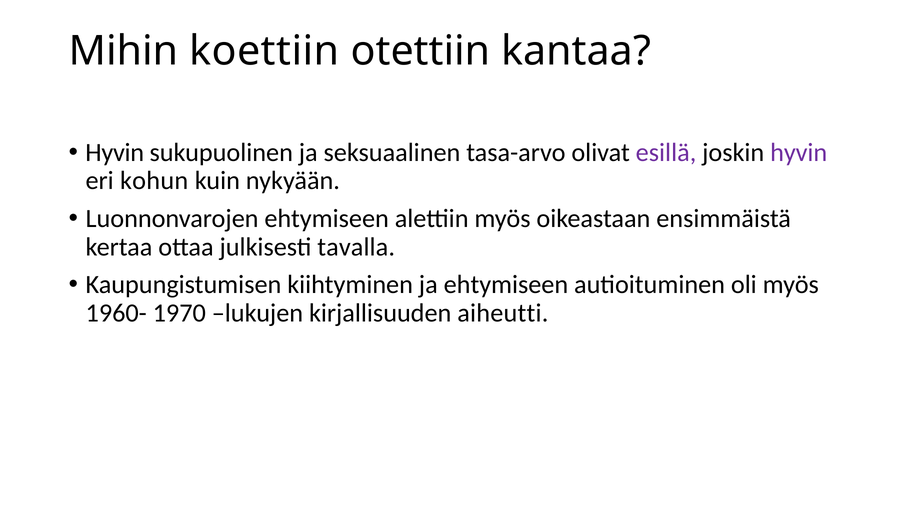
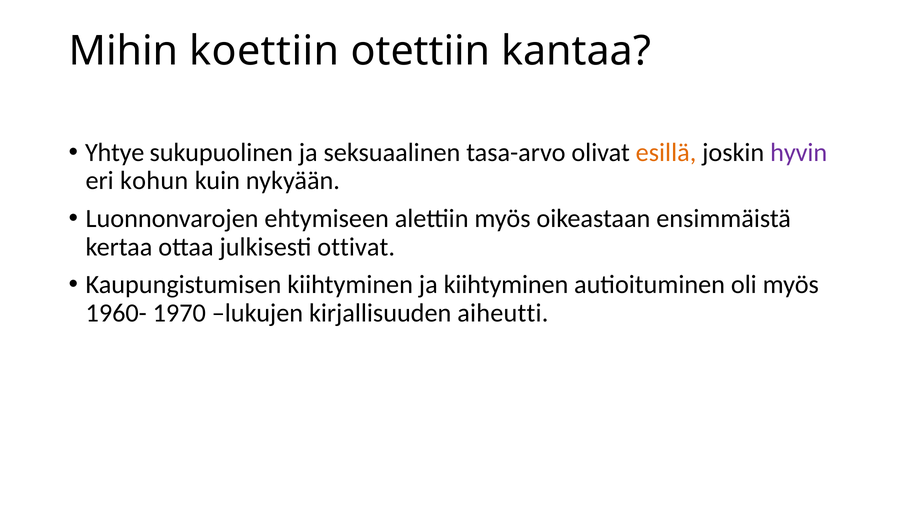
Hyvin: Hyvin -> Yhtye (115, 152)
esillä colour: purple -> orange (666, 152)
tavalla: tavalla -> ottivat (356, 247)
ja ehtymiseen: ehtymiseen -> kiihtyminen (506, 285)
